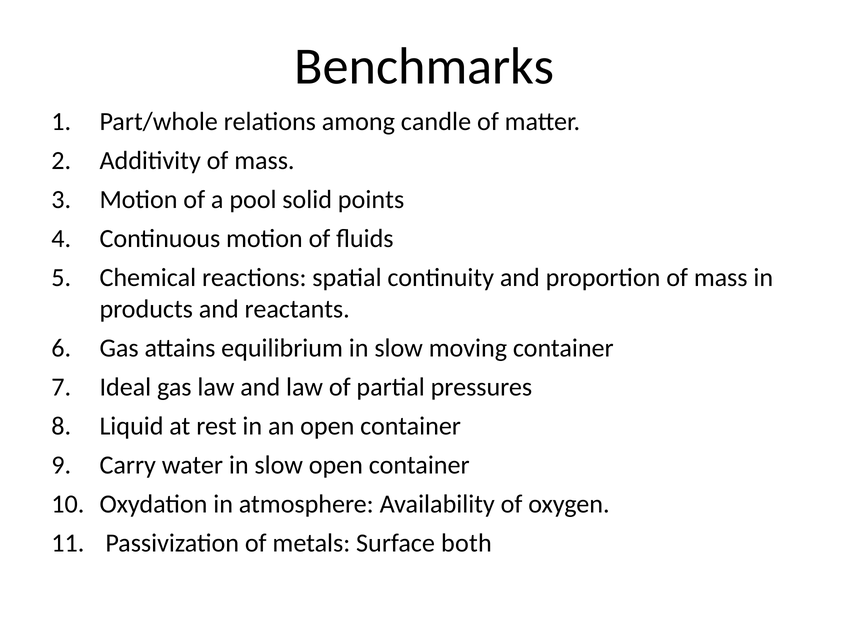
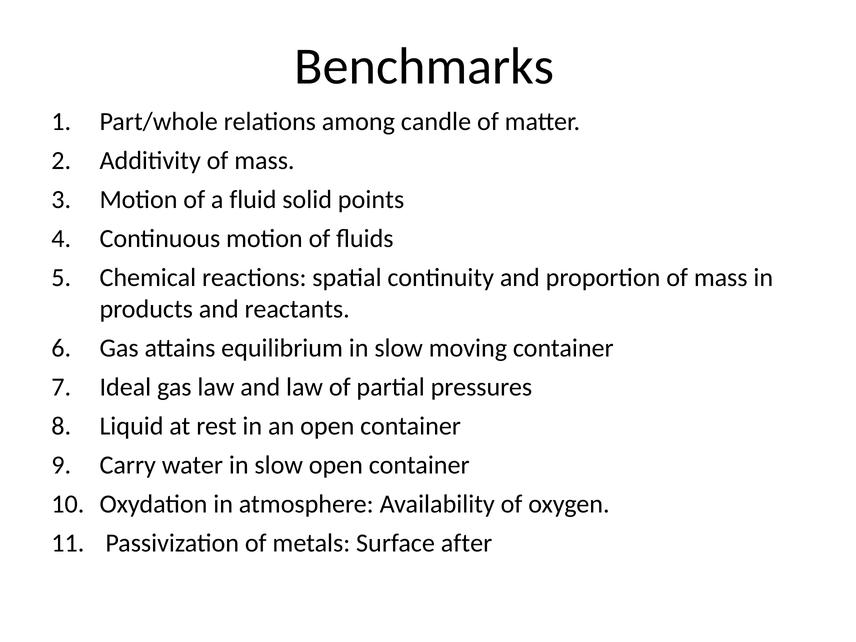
pool: pool -> fluid (253, 200)
both: both -> after (467, 543)
